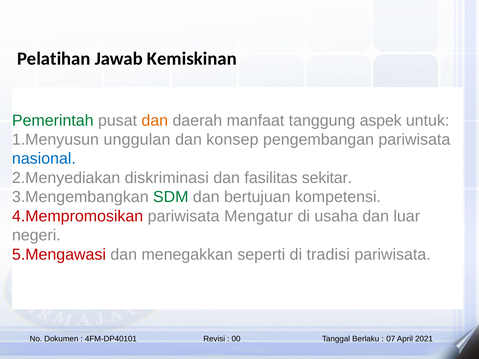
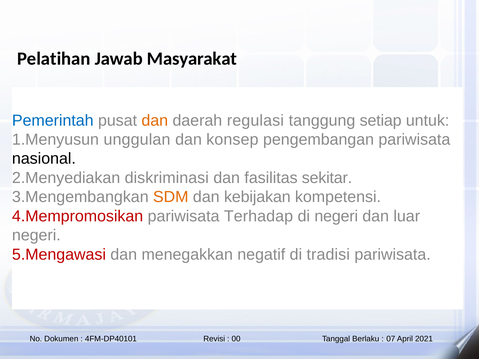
Kemiskinan: Kemiskinan -> Masyarakat (192, 59)
Pemerintah colour: green -> blue (53, 121)
manfaat: manfaat -> regulasi (255, 121)
aspek: aspek -> setiap (381, 121)
nasional colour: blue -> black (44, 159)
SDM colour: green -> orange (171, 197)
bertujuan: bertujuan -> kebijakan (257, 197)
Mengatur: Mengatur -> Terhadap (258, 216)
di usaha: usaha -> negeri (336, 216)
seperti: seperti -> negatif (261, 255)
